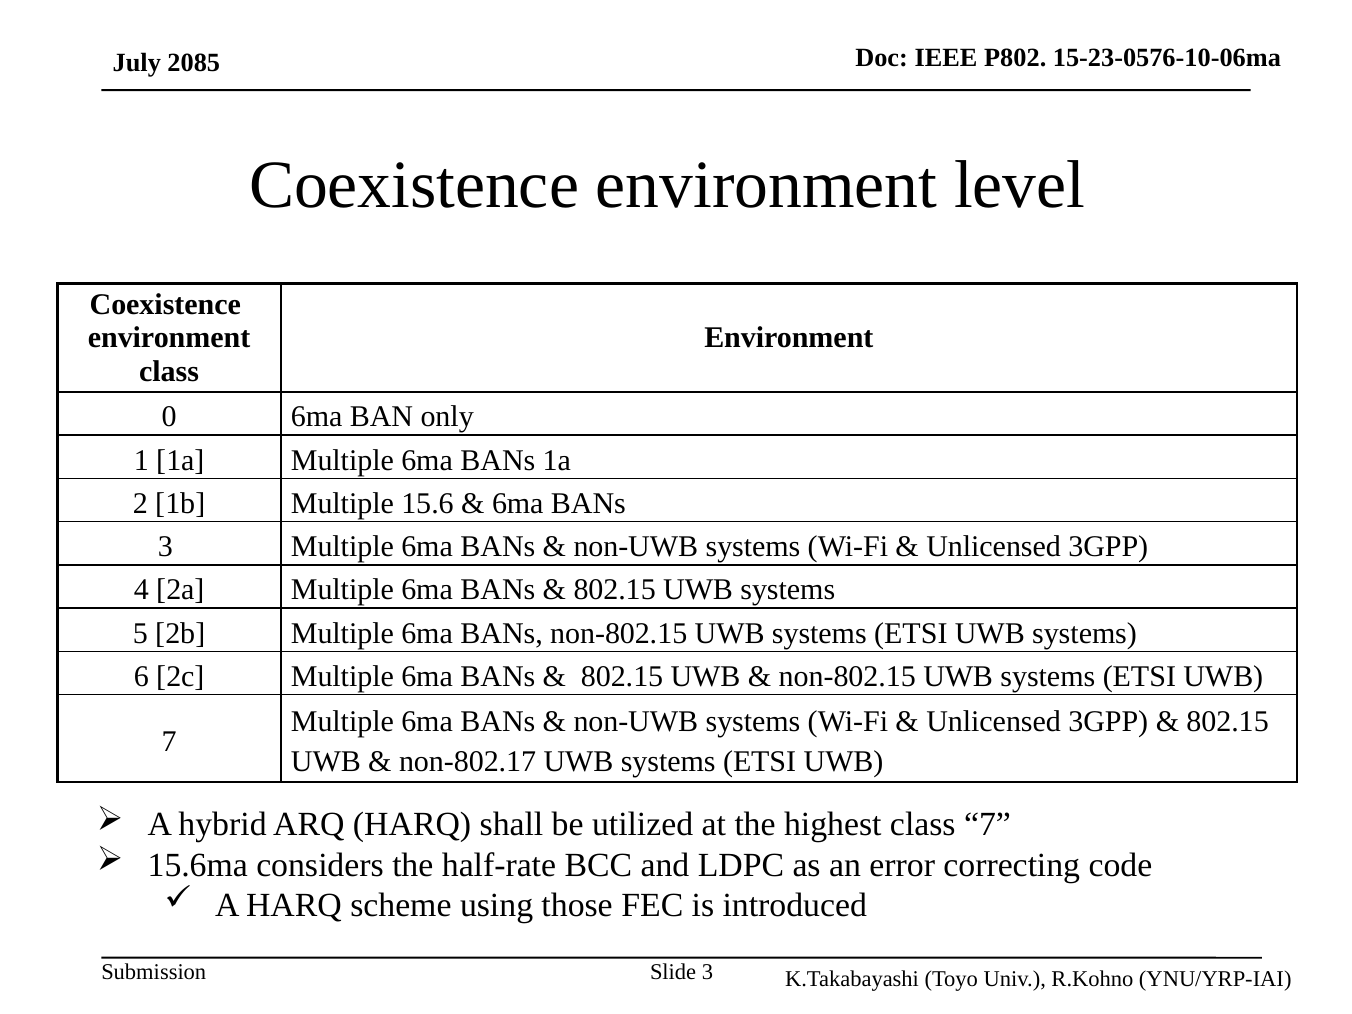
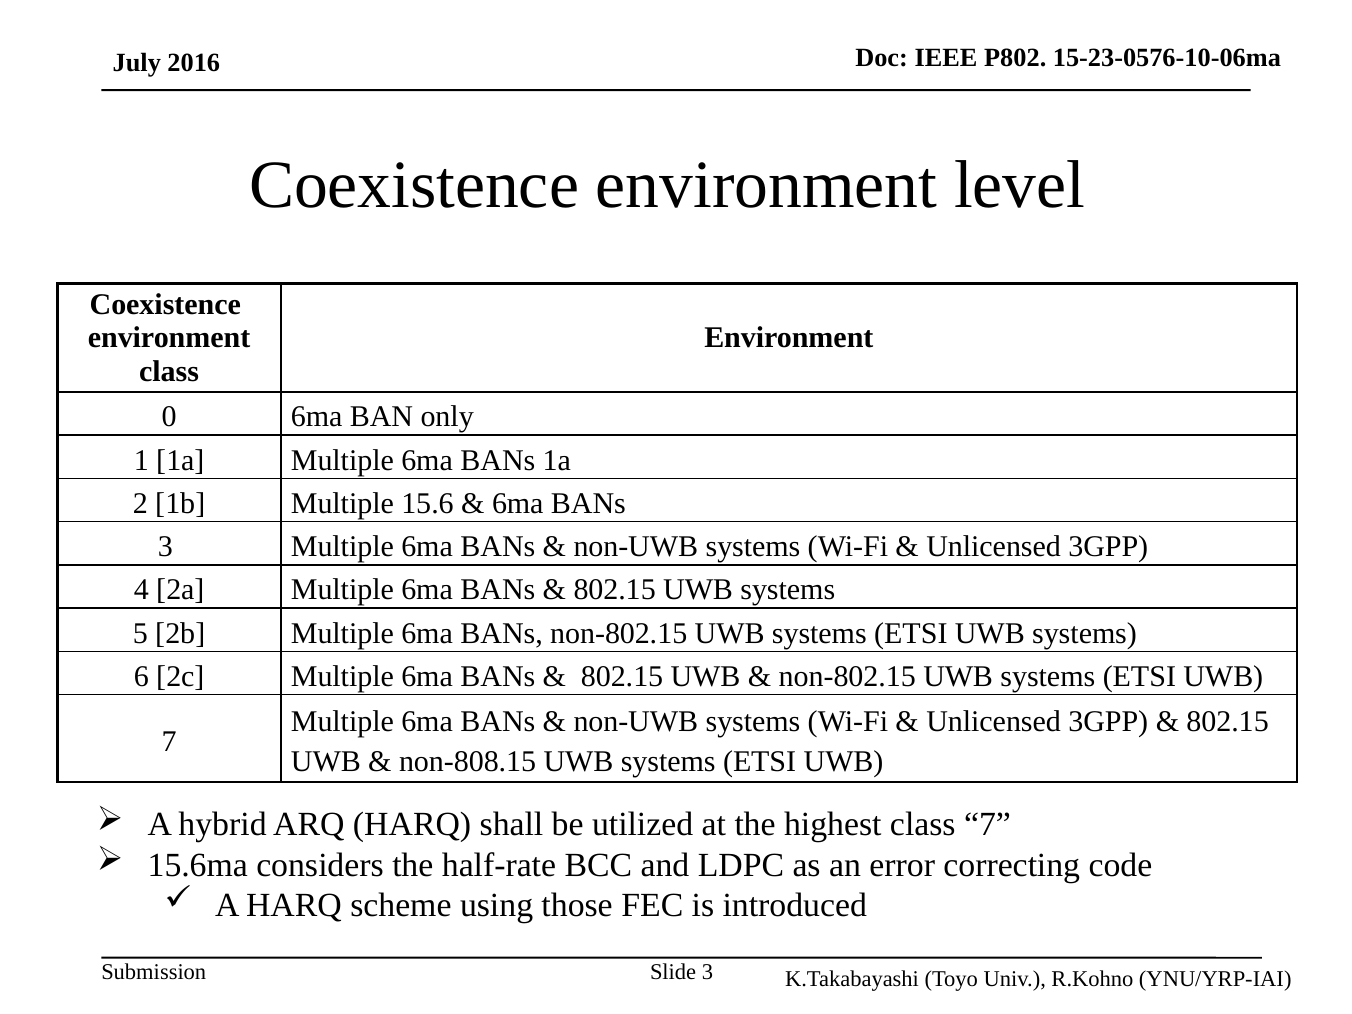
2085: 2085 -> 2016 (194, 63)
non-802.17: non-802.17 -> non-808.15 (468, 762)
